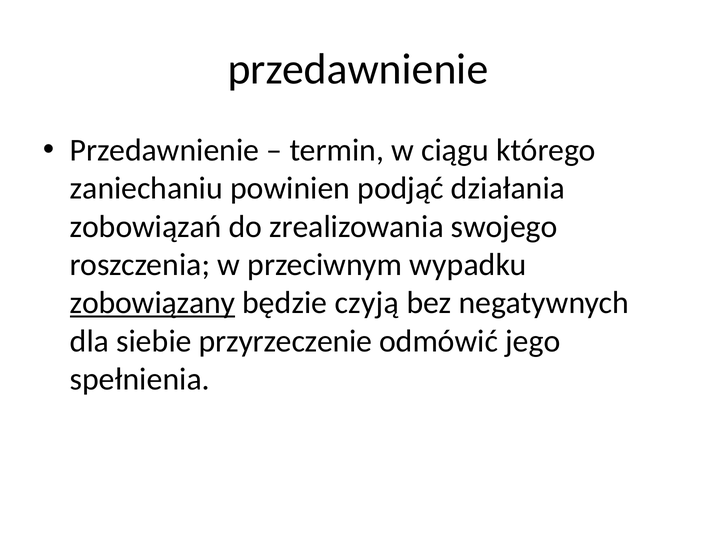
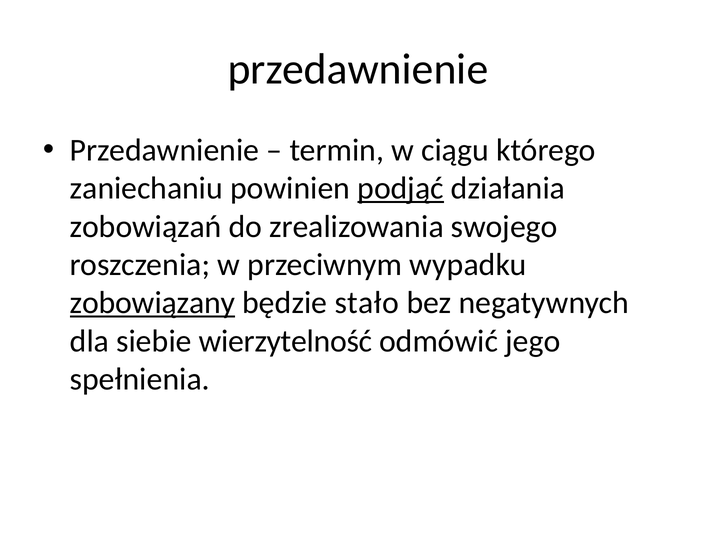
podjąć underline: none -> present (401, 188)
czyją: czyją -> stało (367, 303)
przyrzeczenie: przyrzeczenie -> wierzytelność (286, 341)
